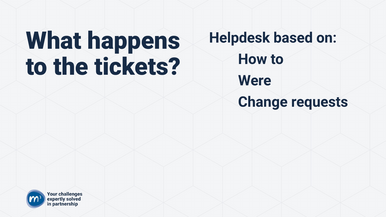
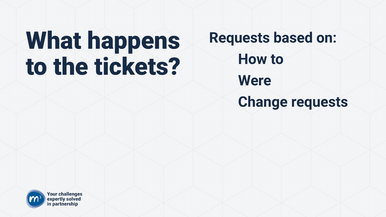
Helpdesk: Helpdesk -> Requests (239, 38)
